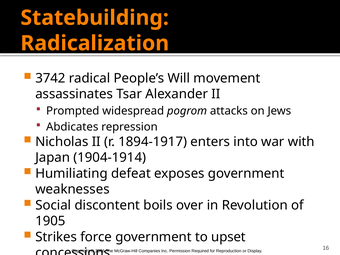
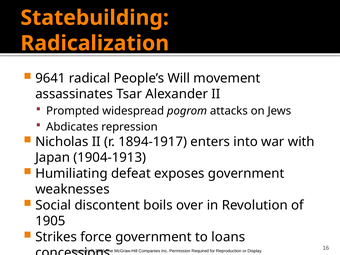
3742: 3742 -> 9641 (50, 78)
1904-1914: 1904-1914 -> 1904-1913 (110, 158)
upset: upset -> loans (228, 237)
